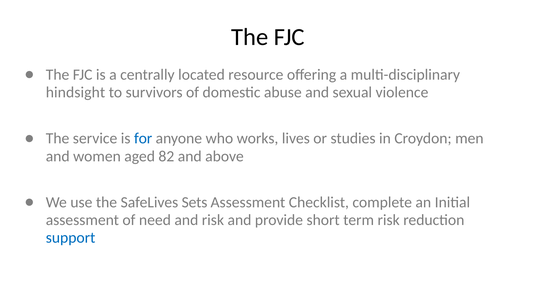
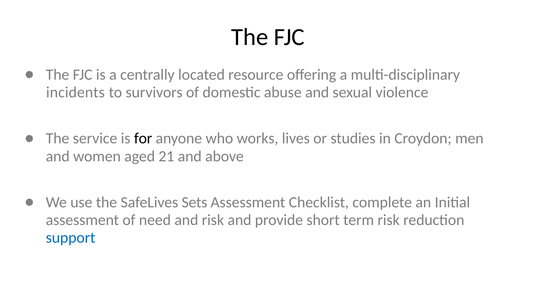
hindsight: hindsight -> incidents (75, 93)
for colour: blue -> black (143, 139)
82: 82 -> 21 (166, 156)
